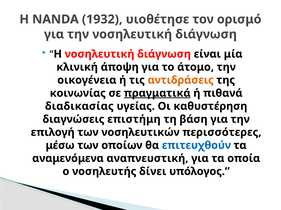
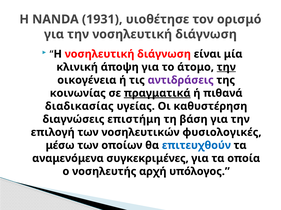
1932: 1932 -> 1931 (102, 19)
την underline: none -> present (226, 67)
αντιδράσεις colour: orange -> purple (181, 80)
περισσότερες: περισσότερες -> φυσιολογικές (222, 133)
αναπνευστική: αναπνευστική -> συγκεκριμένες (148, 159)
δίνει: δίνει -> αρχή (153, 172)
